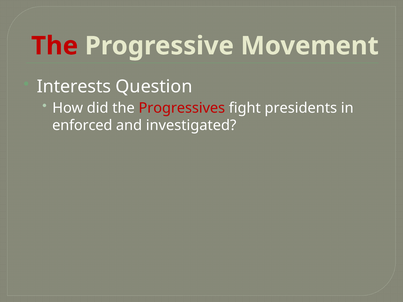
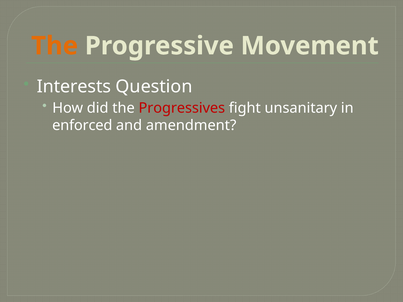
The colour: red -> orange (55, 46)
presidents: presidents -> unsanitary (301, 108)
investigated: investigated -> amendment (191, 125)
